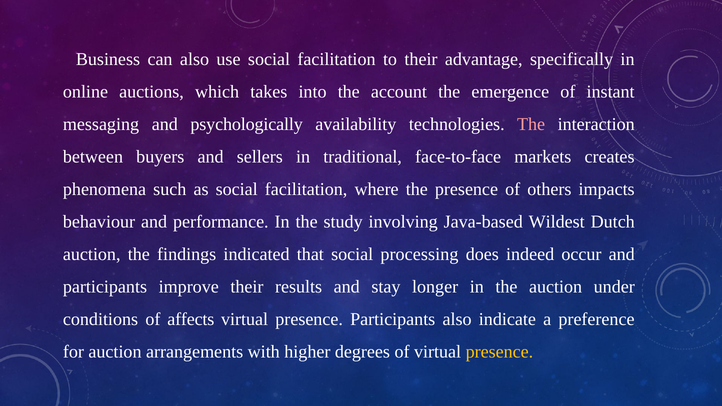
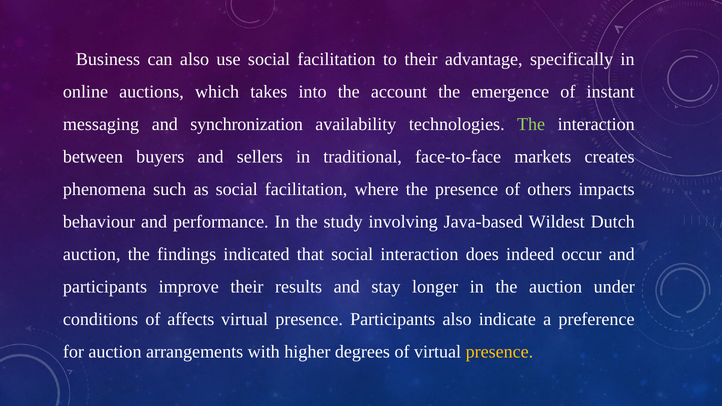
psychologically: psychologically -> synchronization (247, 124)
The colour: pink -> light green (531, 124)
social processing: processing -> interaction (419, 254)
